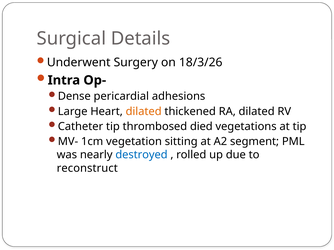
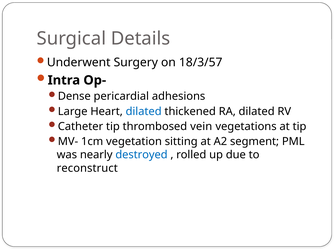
18/3/26: 18/3/26 -> 18/3/57 (201, 63)
dilated colour: orange -> blue (144, 112)
died: died -> vein (201, 127)
